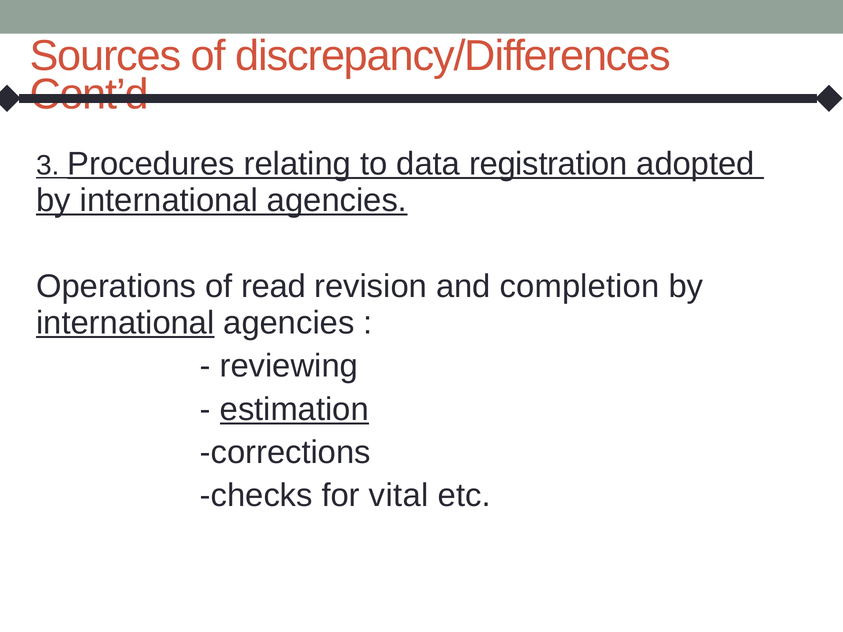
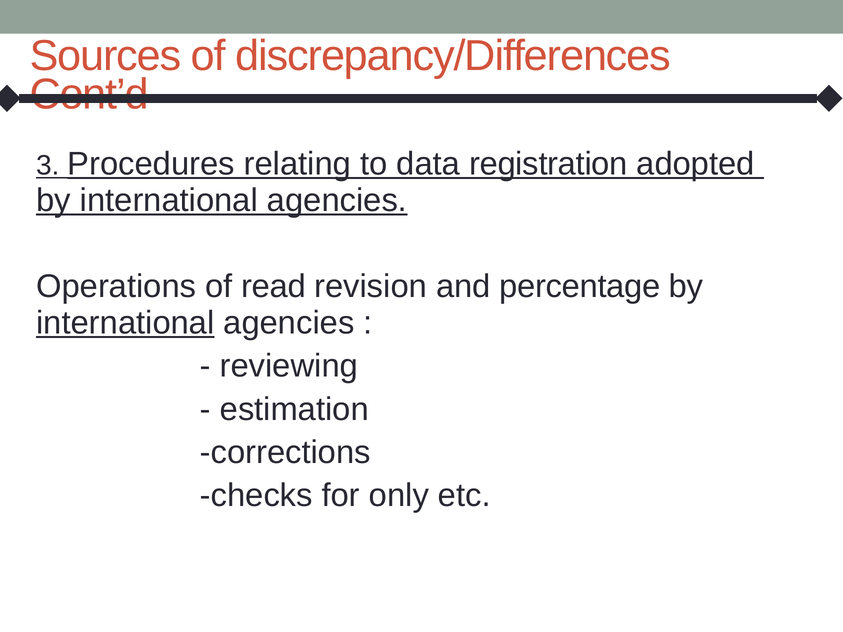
completion: completion -> percentage (580, 287)
estimation underline: present -> none (294, 409)
vital: vital -> only (399, 496)
